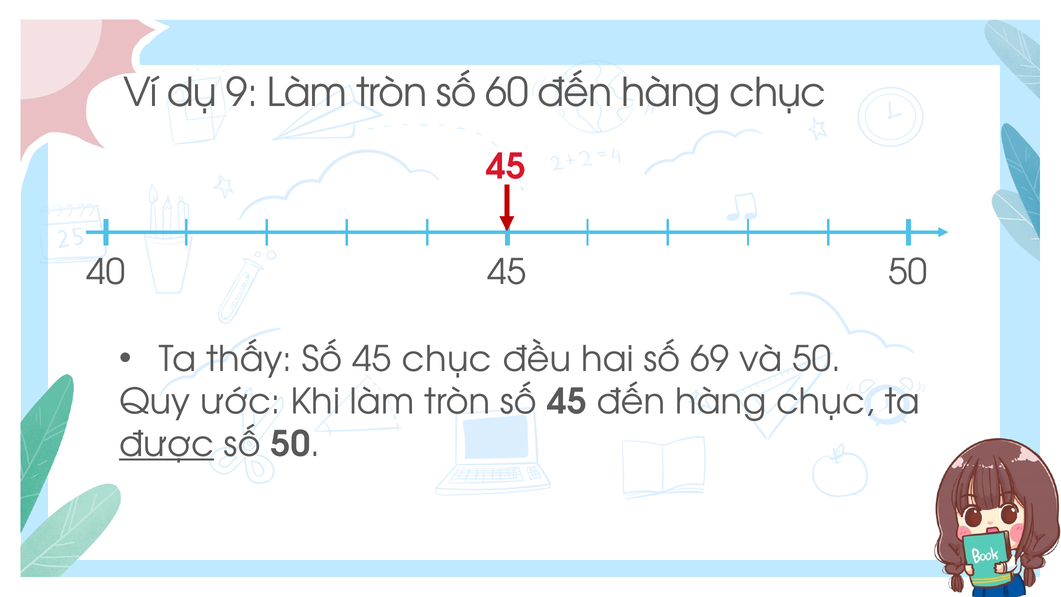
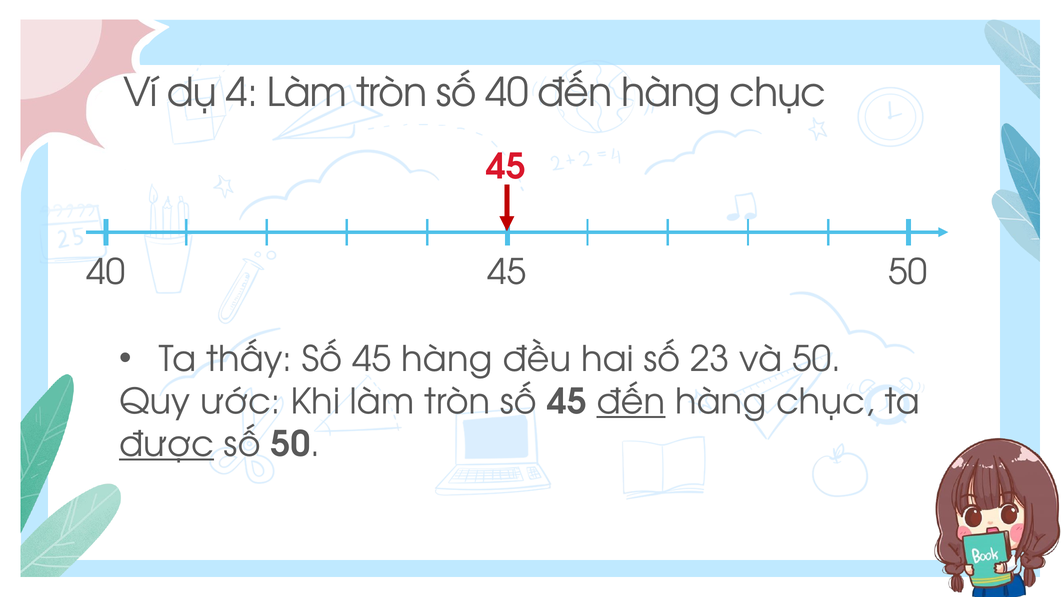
9: 9 -> 4 (242, 93)
số 60: 60 -> 40 (507, 93)
45 chục: chục -> hàng (447, 359)
69: 69 -> 23 (710, 359)
đến underline: none -> present (631, 402)
